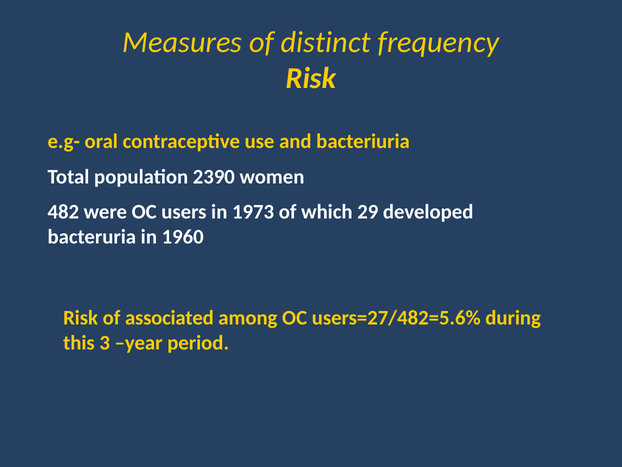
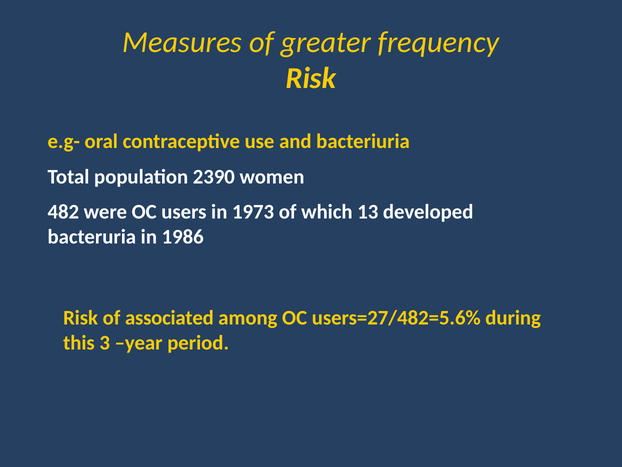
distinct: distinct -> greater (326, 42)
29: 29 -> 13 (368, 212)
1960: 1960 -> 1986 (183, 237)
